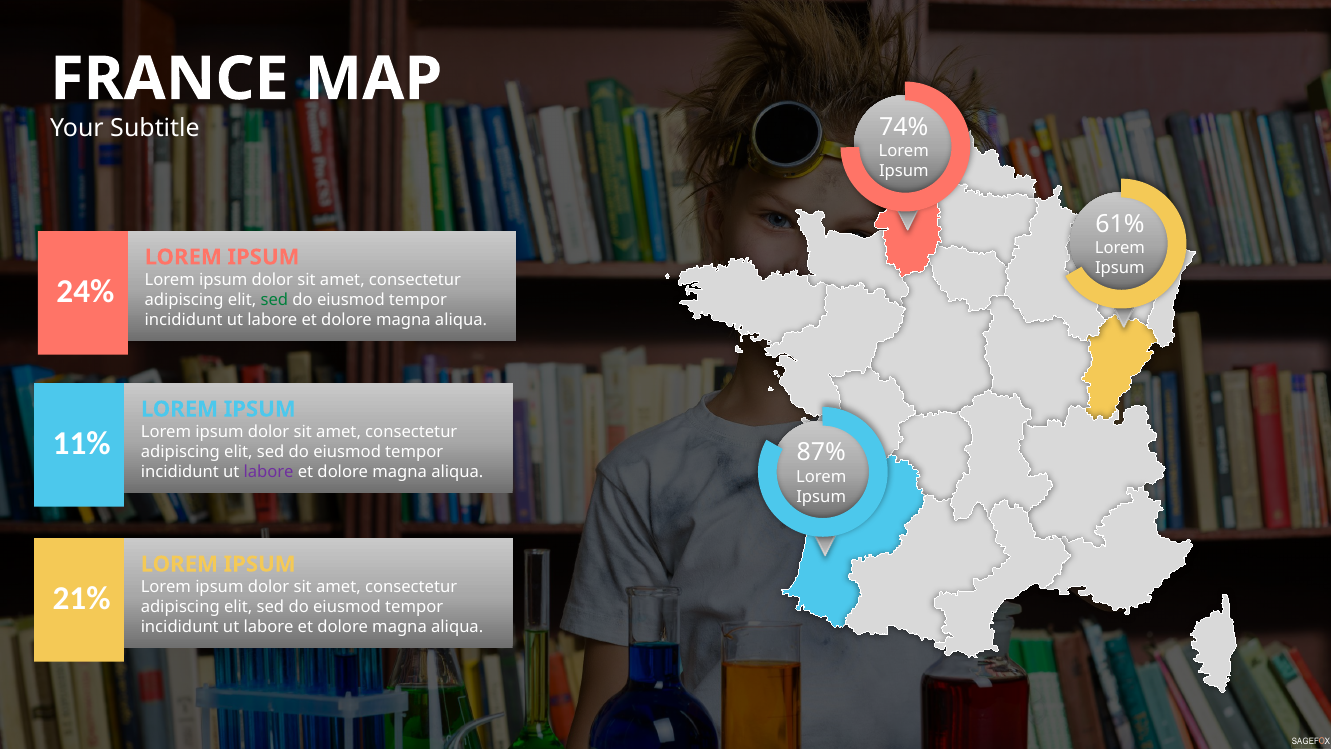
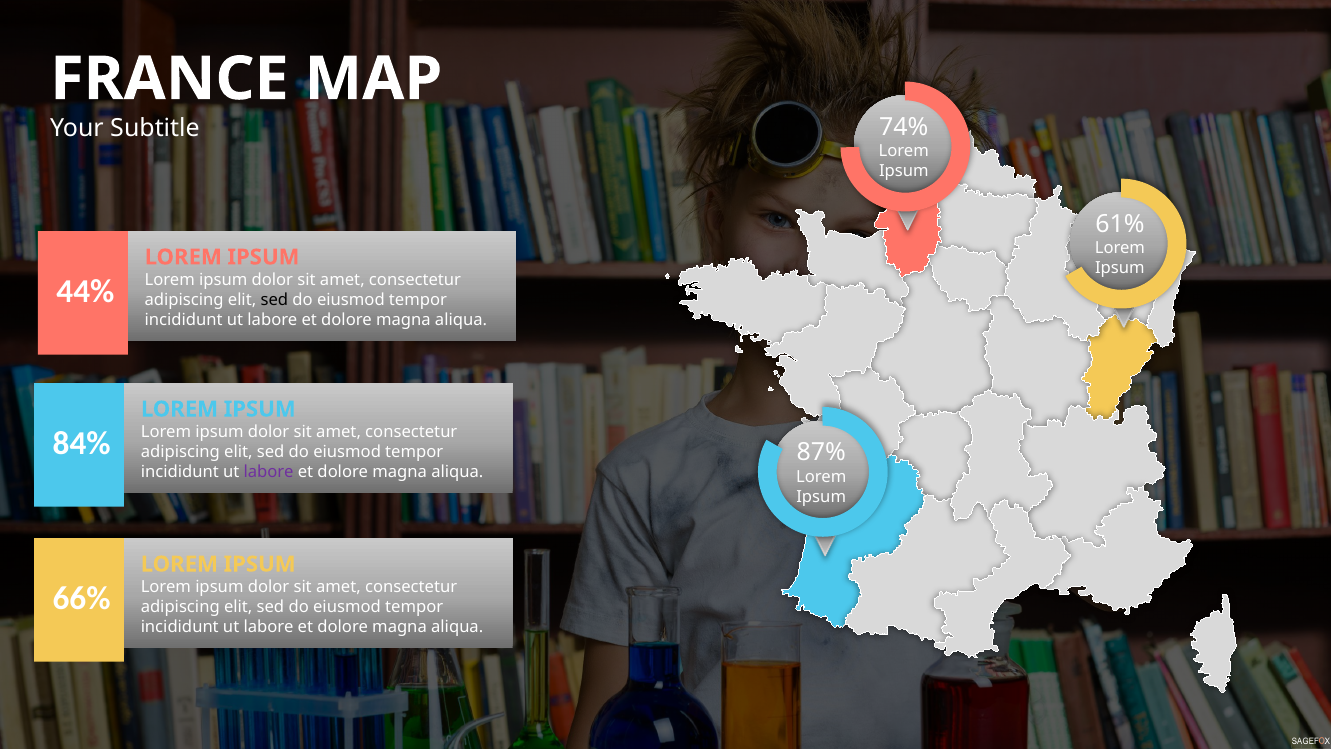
24%: 24% -> 44% (85, 292)
sed colour: green -> black (274, 300)
11%: 11% -> 84% (82, 444)
21%: 21% -> 66% (82, 599)
